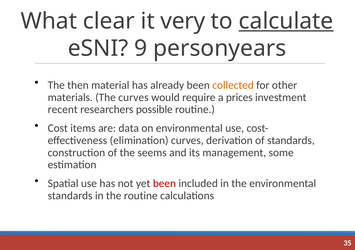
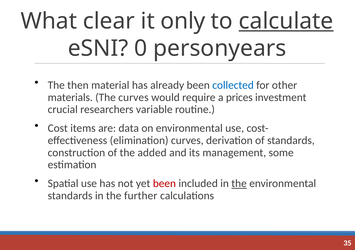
very: very -> only (183, 21)
9: 9 -> 0 (141, 49)
collected colour: orange -> blue (233, 85)
recent: recent -> crucial (63, 110)
possible: possible -> variable (154, 110)
seems: seems -> added (152, 153)
the underline: none -> present (239, 184)
the routine: routine -> further (141, 196)
